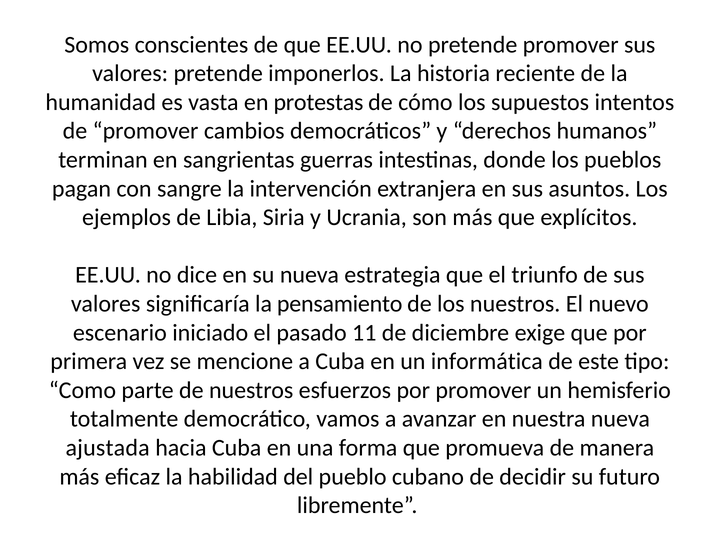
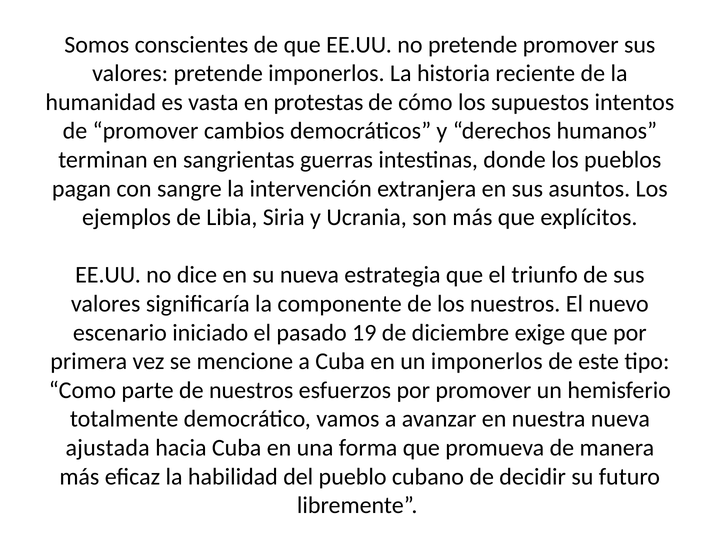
pensamiento: pensamiento -> componente (340, 304)
11: 11 -> 19 (364, 333)
un informática: informática -> imponerlos (487, 361)
